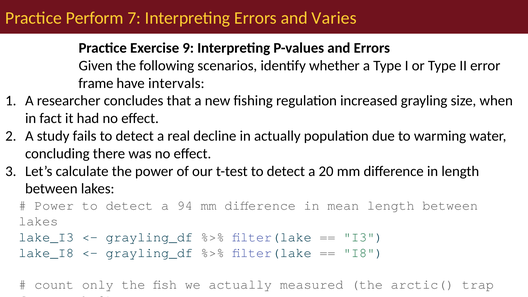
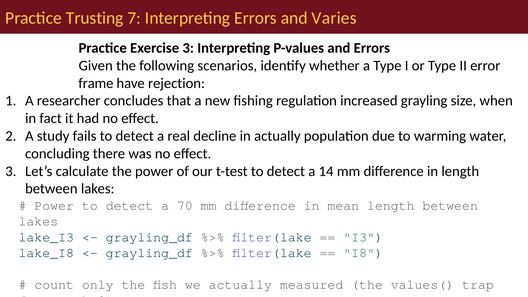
Perform: Perform -> Trusting (95, 18)
Exercise 9: 9 -> 3 (188, 48)
intervals: intervals -> rejection (176, 83)
20: 20 -> 14 (326, 171)
94: 94 -> 70 (185, 205)
arctic(: arctic( -> values( (422, 285)
